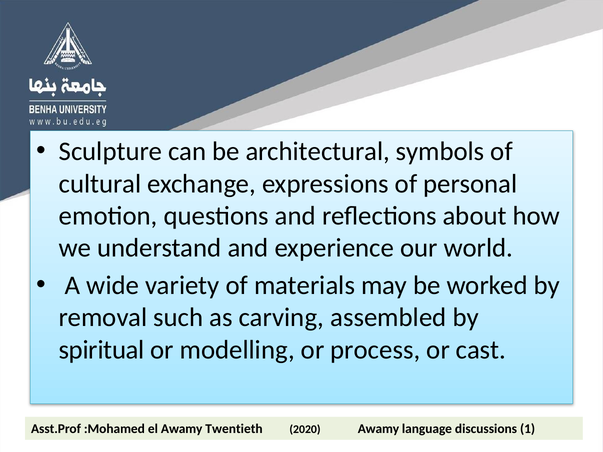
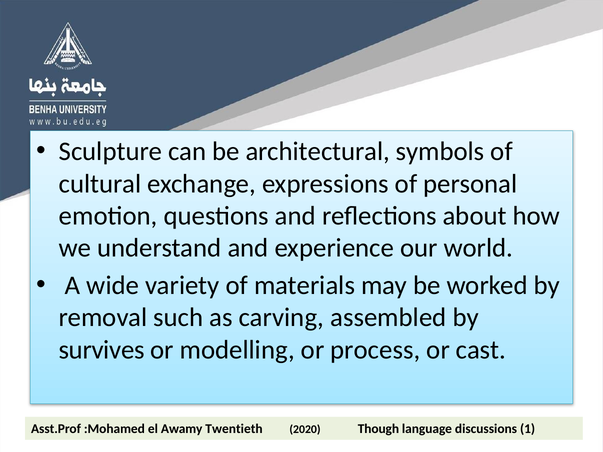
spiritual: spiritual -> survives (102, 350)
2020 Awamy: Awamy -> Though (378, 429)
